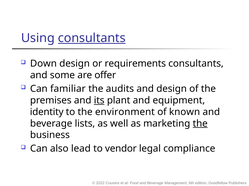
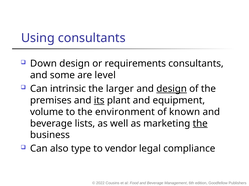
consultants underline: present -> none (92, 38)
offer: offer -> level (105, 75)
familiar: familiar -> intrinsic (68, 89)
audits: audits -> larger (120, 89)
design underline: none -> present (172, 89)
identity: identity -> volume (47, 112)
lead: lead -> type (81, 149)
